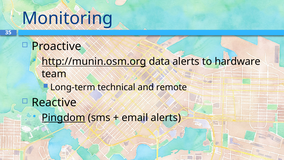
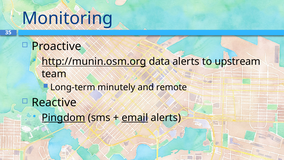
hardware: hardware -> upstream (238, 61)
technical: technical -> minutely (116, 87)
email underline: none -> present (135, 118)
